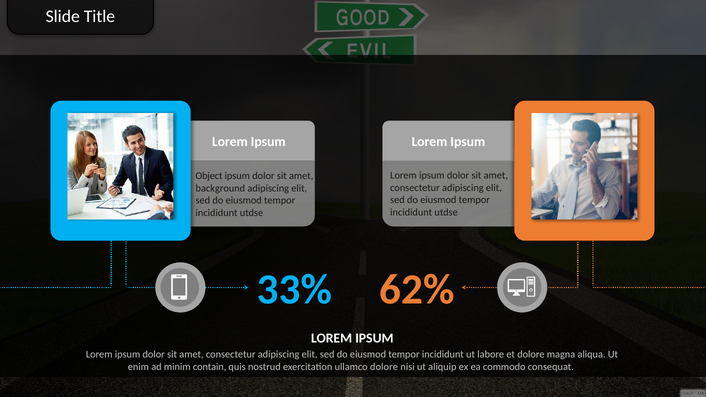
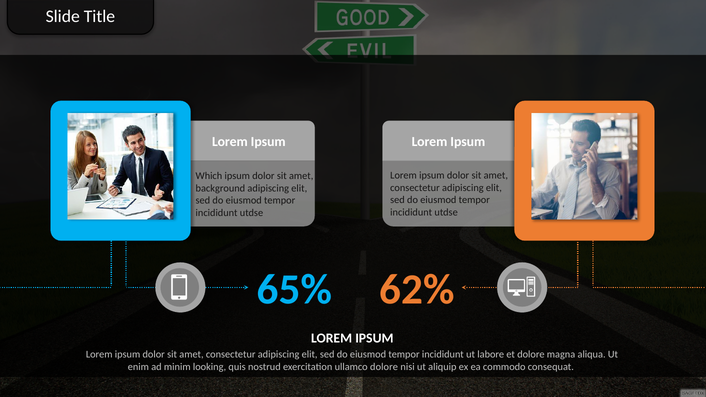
Object: Object -> Which (209, 176)
33%: 33% -> 65% (294, 290)
contain: contain -> looking (209, 367)
